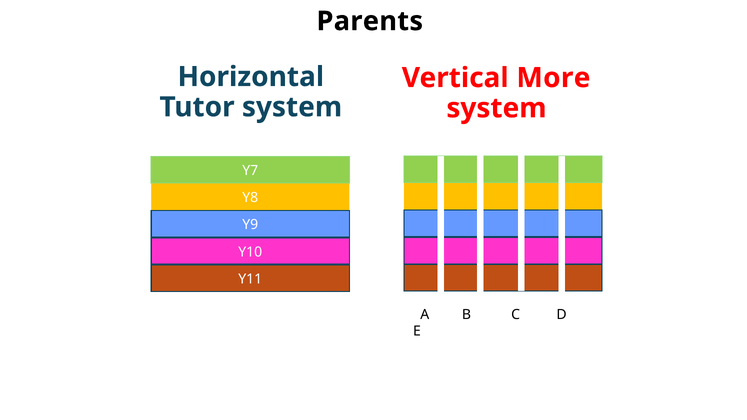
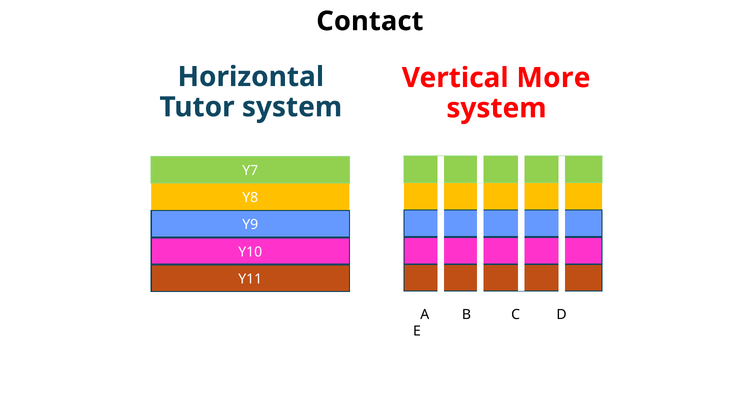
Parents: Parents -> Contact (370, 21)
